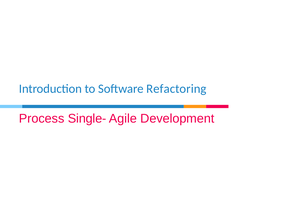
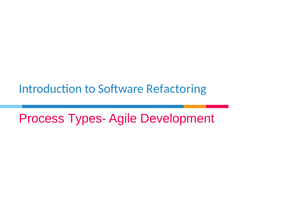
Single-: Single- -> Types- (87, 118)
